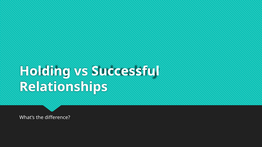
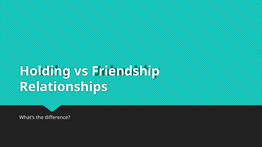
Successful: Successful -> Friendship (126, 71)
